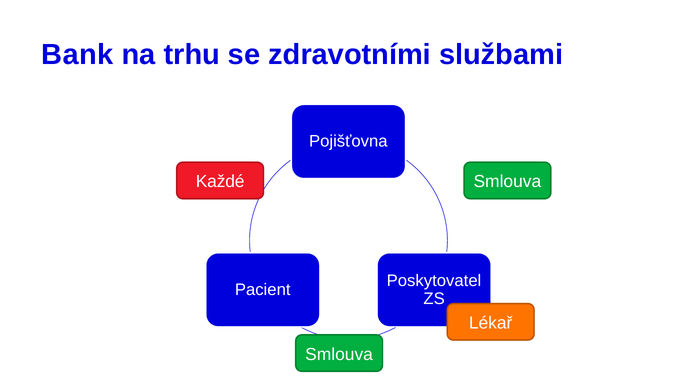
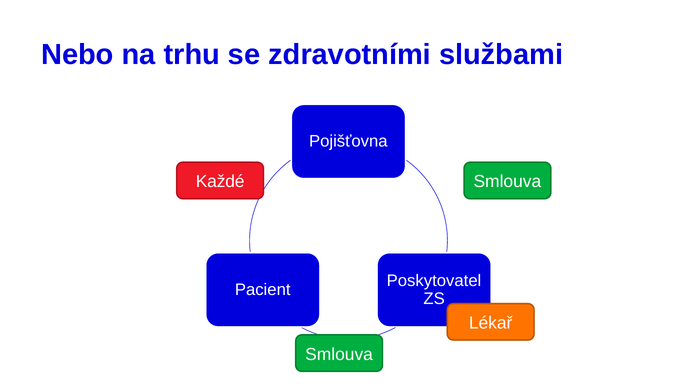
Bank: Bank -> Nebo (77, 55)
